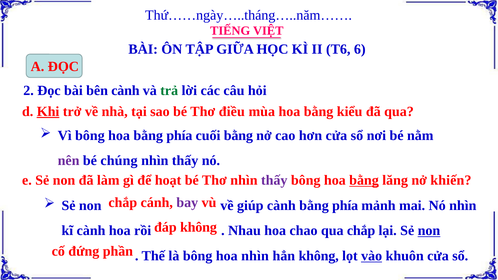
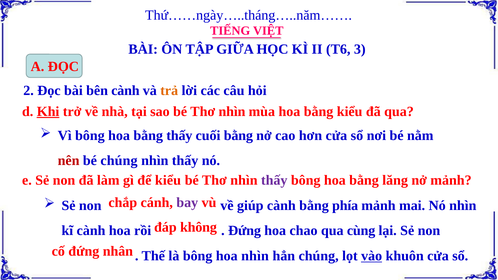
6: 6 -> 3 (360, 49)
trả colour: green -> orange (169, 91)
sao bé Thơ điều: điều -> nhìn (232, 111)
hoa bằng phía: phía -> thấy (179, 135)
nên colour: purple -> red (69, 160)
để hoạt: hoạt -> kiểu (168, 180)
bằng underline: present -> none (364, 180)
nở khiến: khiến -> mảnh (451, 180)
Nhau: Nhau -> Đứng (245, 231)
qua chắp: chắp -> cùng (361, 231)
non underline: present -> none (429, 231)
phần: phần -> nhân (118, 251)
hẳn không: không -> chúng (319, 256)
